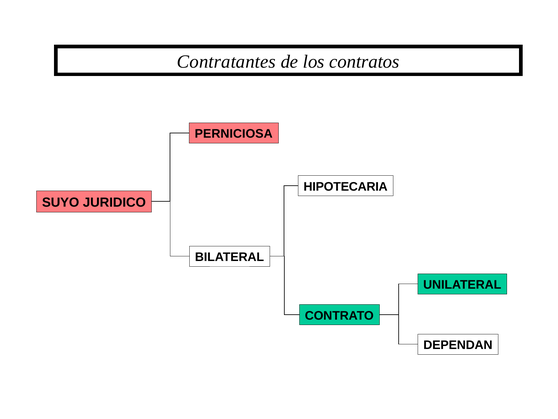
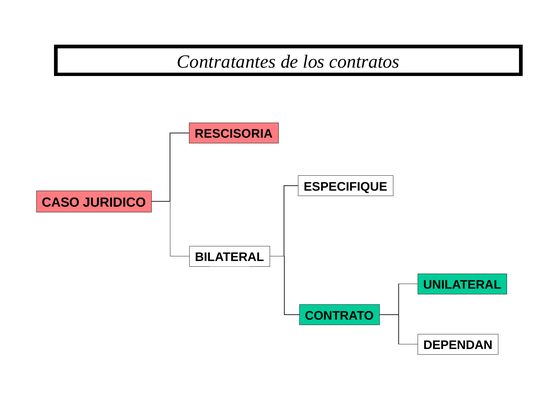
PERNICIOSA: PERNICIOSA -> RESCISORIA (234, 134)
HIPOTECARIA: HIPOTECARIA -> ESPECIFIQUE (345, 186)
SUYO: SUYO -> CASO (61, 202)
